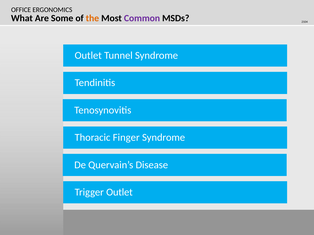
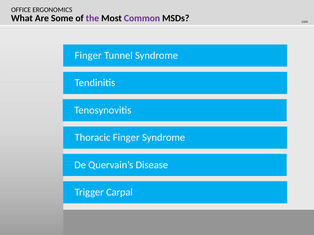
the colour: orange -> purple (92, 18)
Outlet: Outlet -> Finger (88, 56)
Trigger Outlet: Outlet -> Carpal (119, 193)
